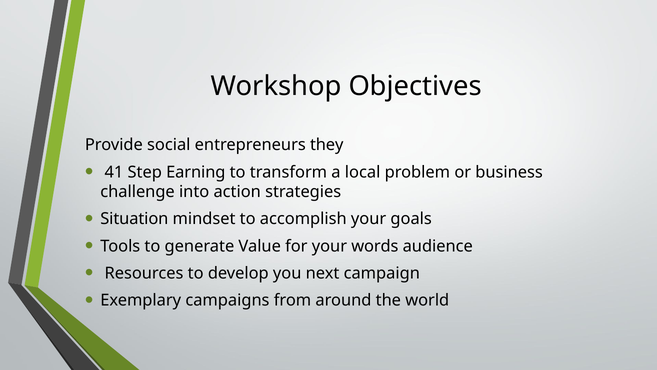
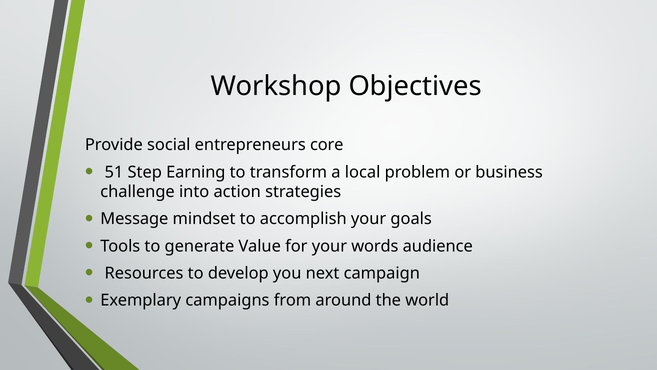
they: they -> core (327, 145)
41: 41 -> 51 (114, 172)
Situation: Situation -> Message (134, 219)
